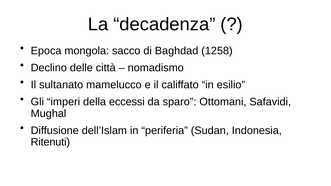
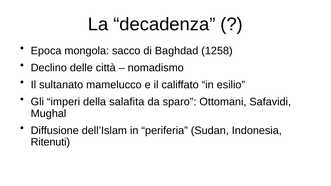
eccessi: eccessi -> salafita (127, 102)
